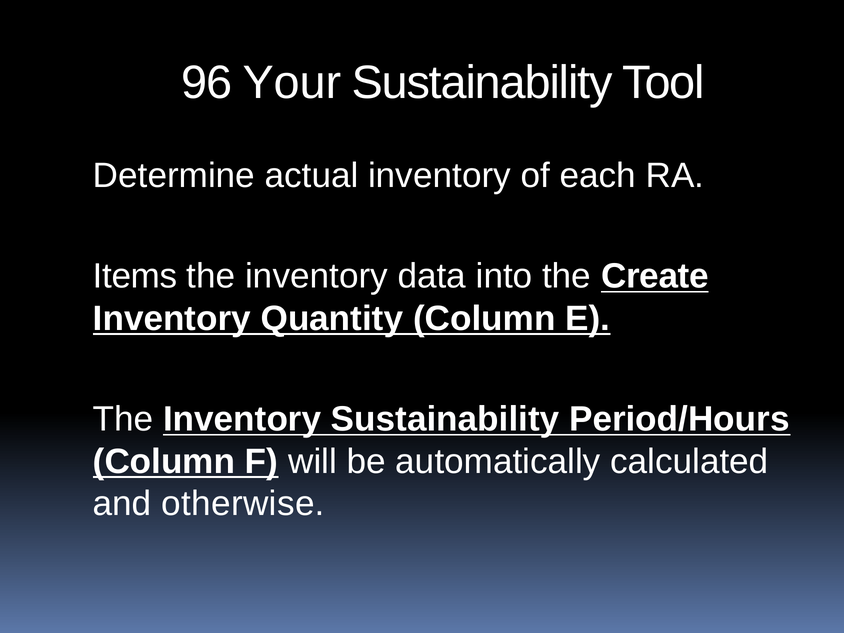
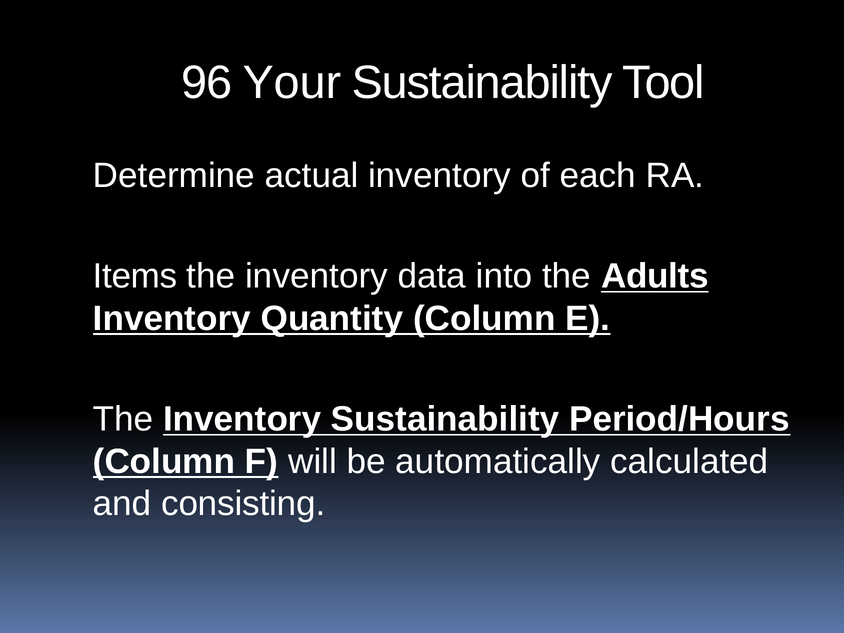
Create: Create -> Adults (655, 276)
otherwise: otherwise -> consisting (243, 504)
